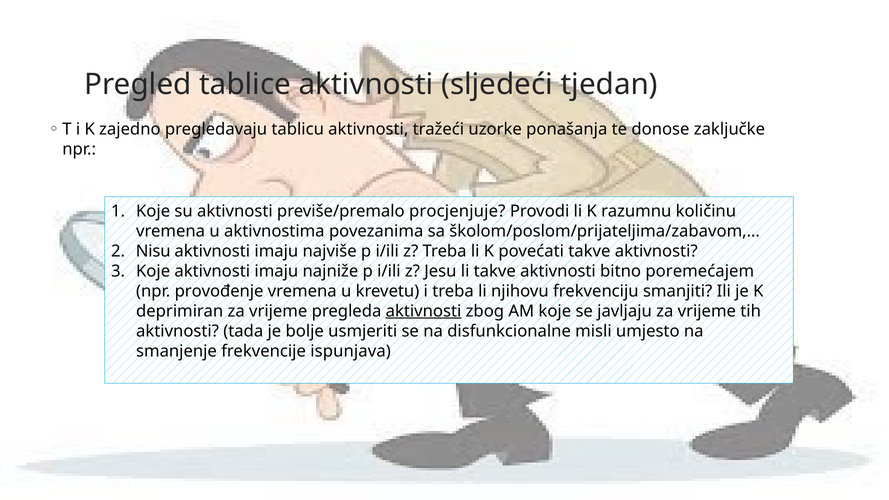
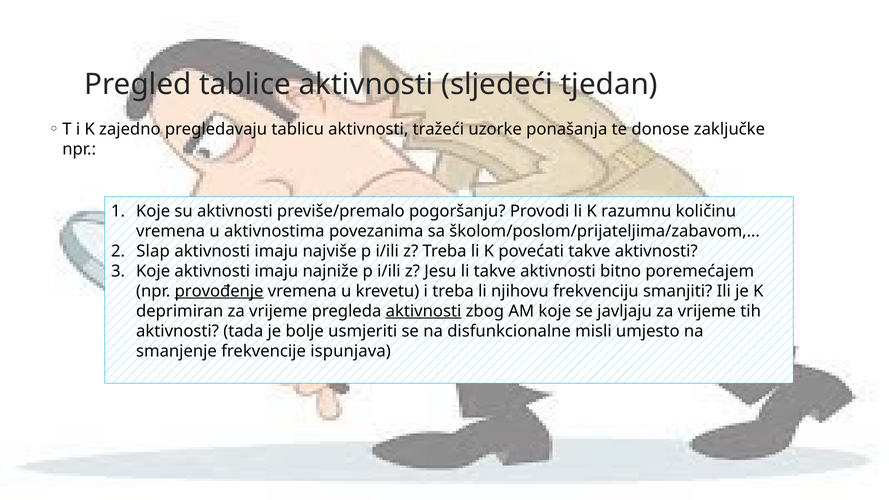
procjenjuje: procjenjuje -> pogoršanju (457, 211)
Nisu: Nisu -> Slap (153, 251)
provođenje underline: none -> present (219, 291)
